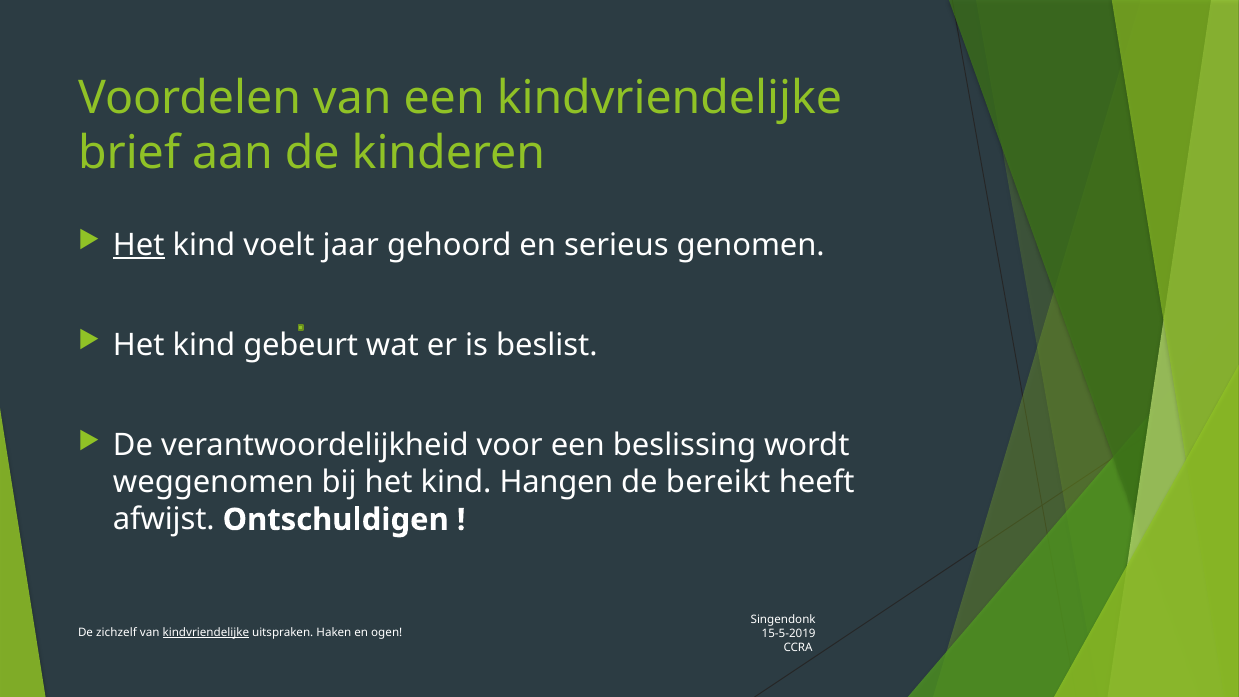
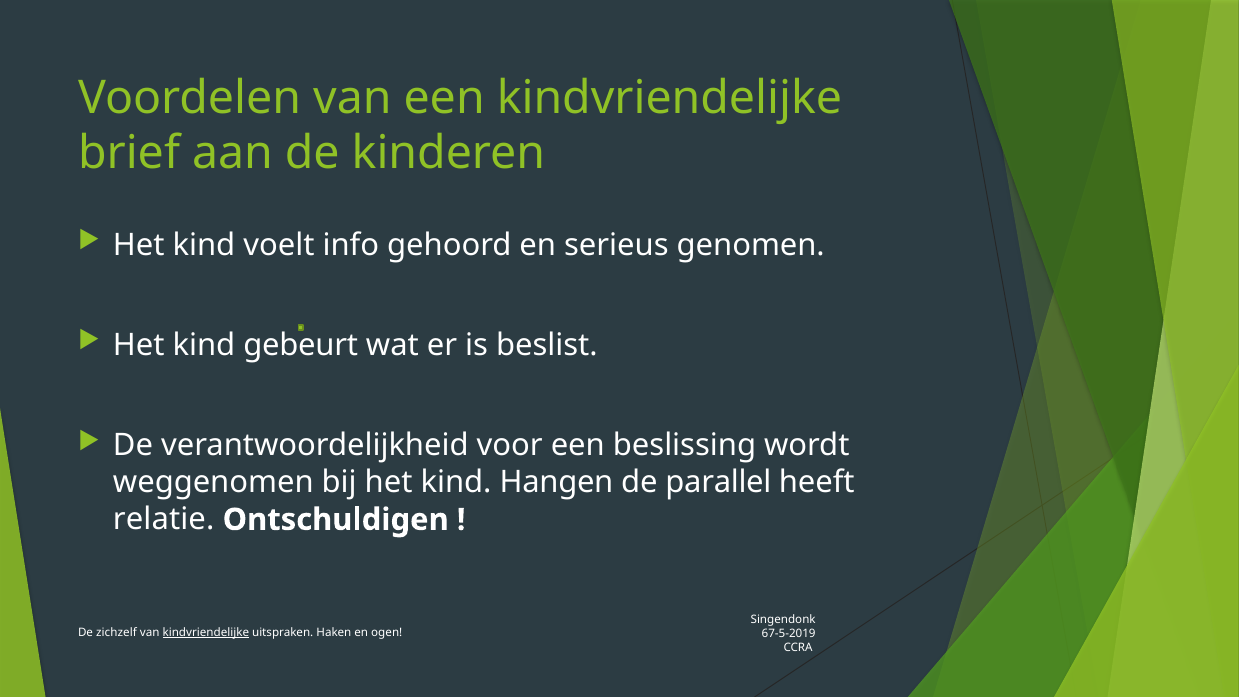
Het underline: present -> none (139, 245)
jaar: jaar -> info (351, 245)
bereikt: bereikt -> parallel (718, 482)
afwijst: afwijst -> relatie (164, 520)
15-5-2019: 15-5-2019 -> 67-5-2019 (789, 633)
